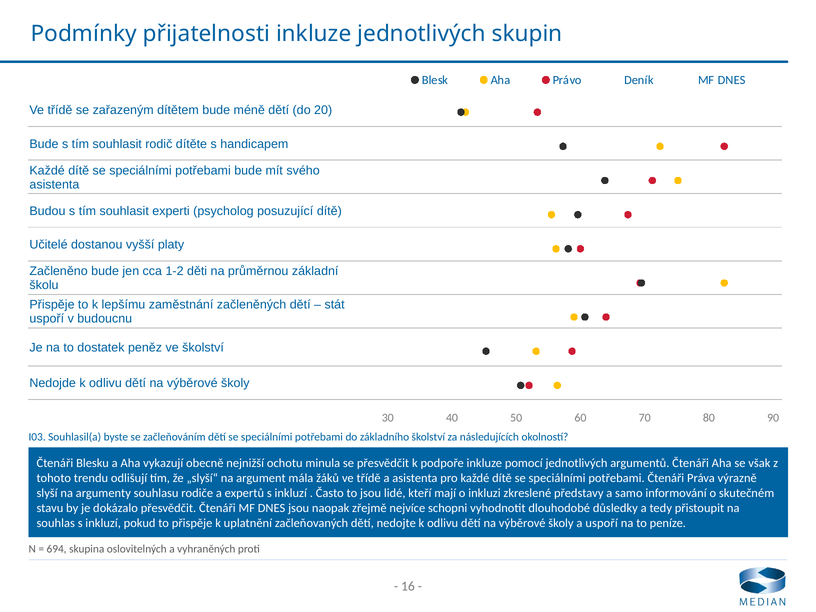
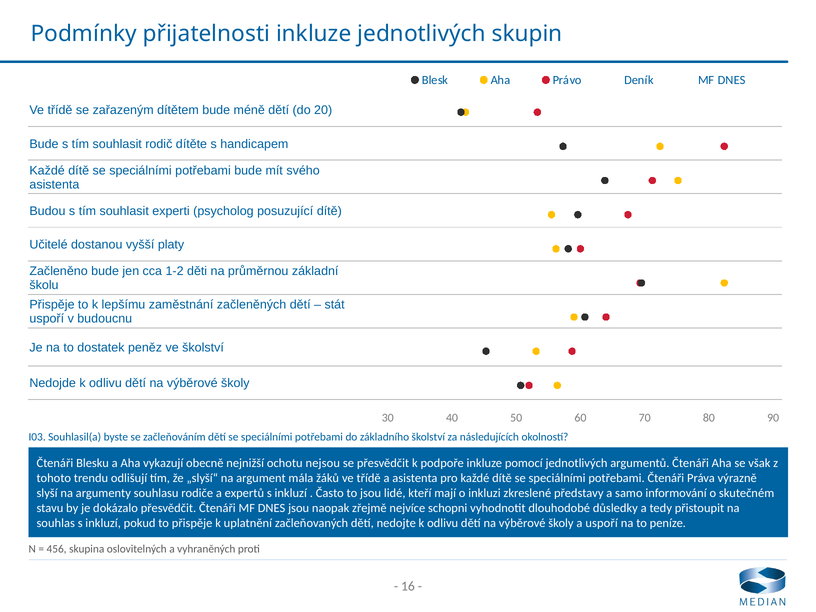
minula: minula -> nejsou (323, 463)
694: 694 -> 456 (57, 549)
